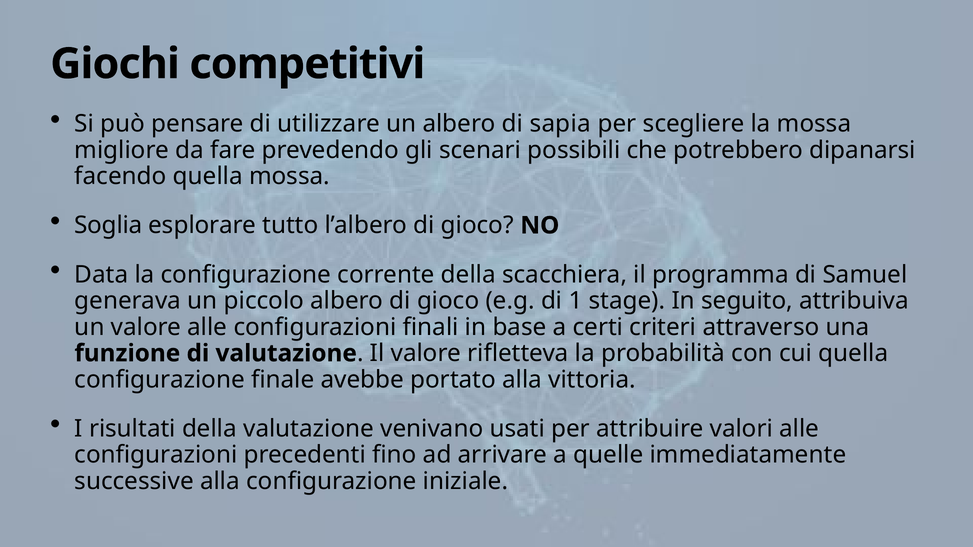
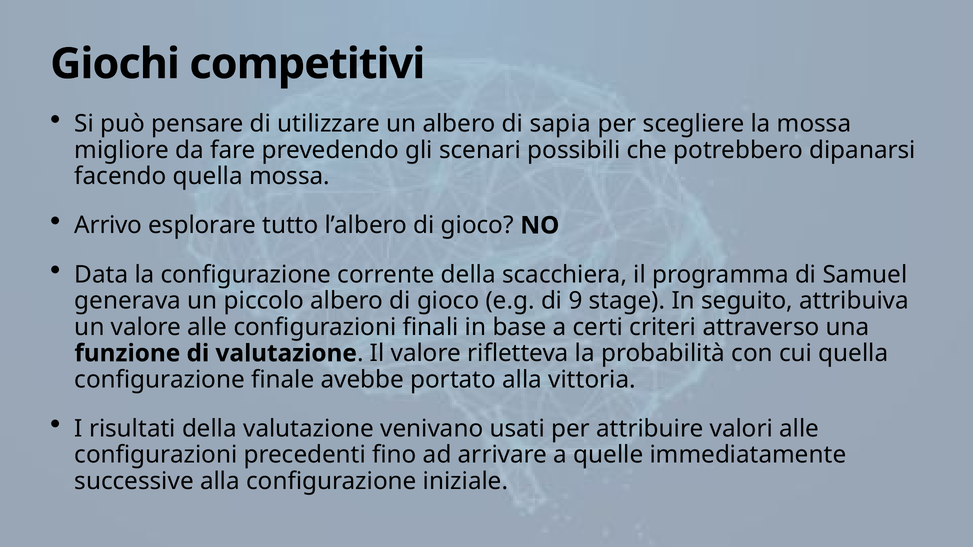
Soglia: Soglia -> Arrivo (108, 226)
1: 1 -> 9 (575, 301)
